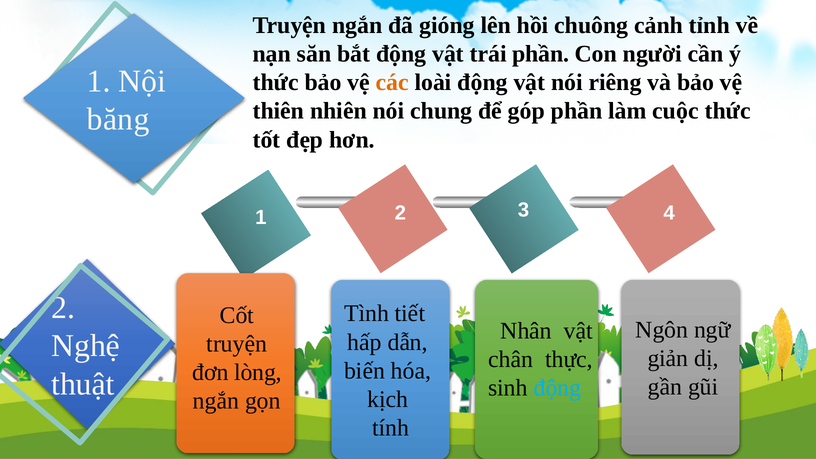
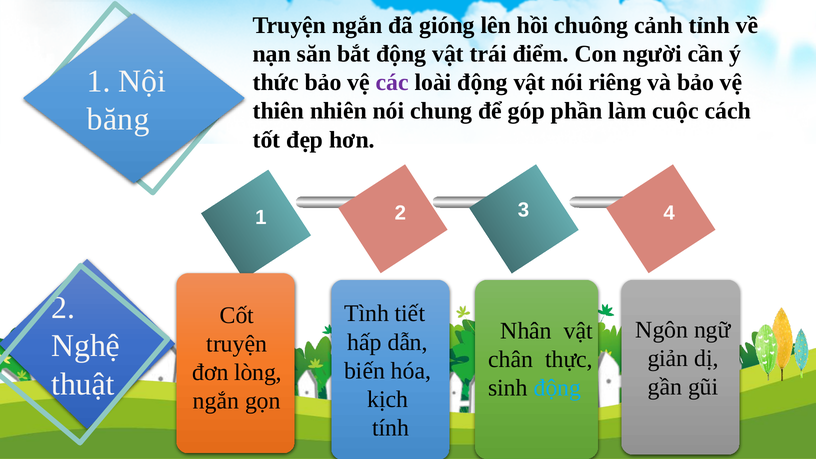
trái phần: phần -> điểm (541, 54)
các colour: orange -> purple (392, 83)
cuộc thức: thức -> cách (728, 111)
